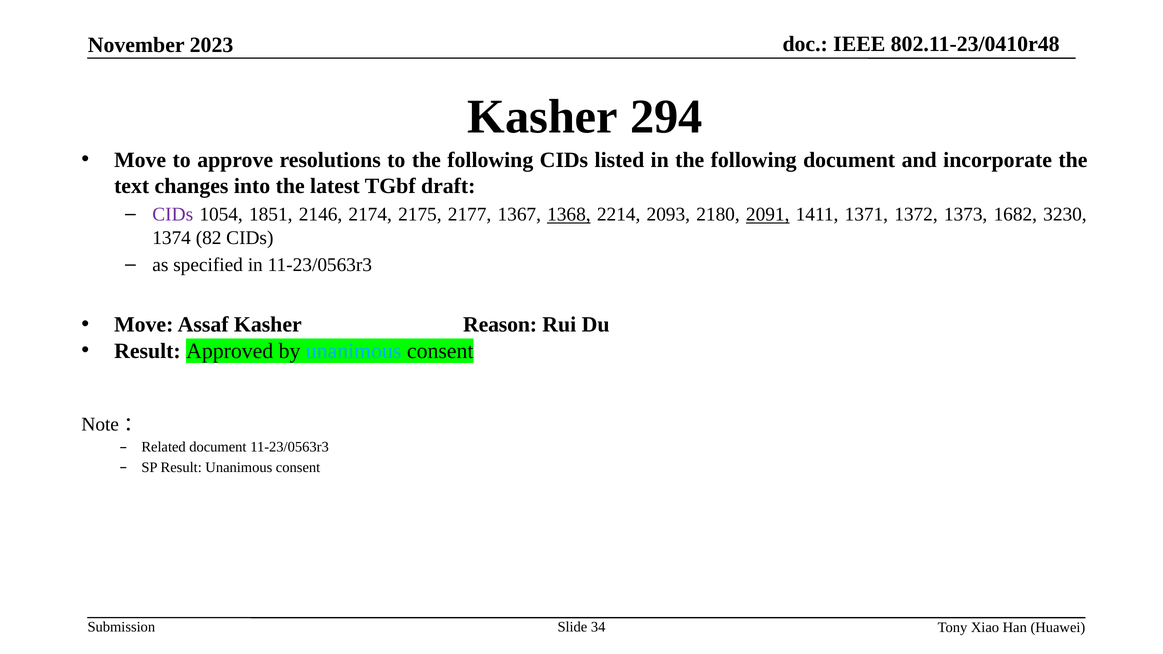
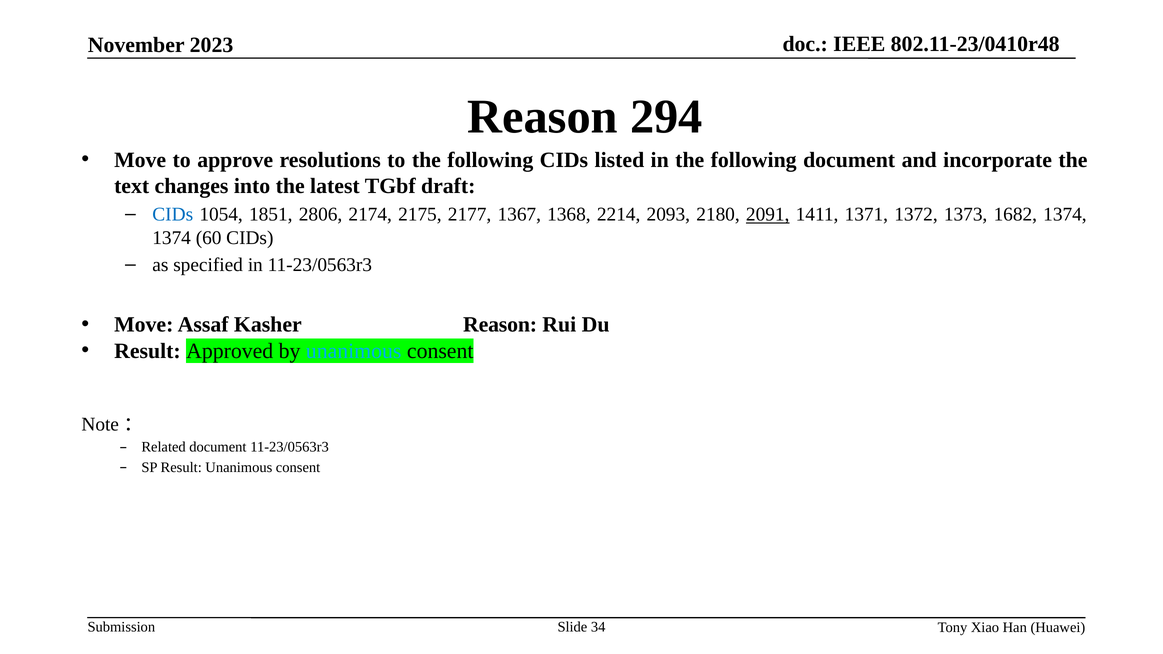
Kasher: Kasher -> Reason (543, 117)
CIDs colour: purple -> blue (173, 215)
2146: 2146 -> 2806 (321, 215)
1368 underline: present -> none (569, 215)
1682 3230: 3230 -> 1374 (1065, 215)
82: 82 -> 60 (209, 238)
